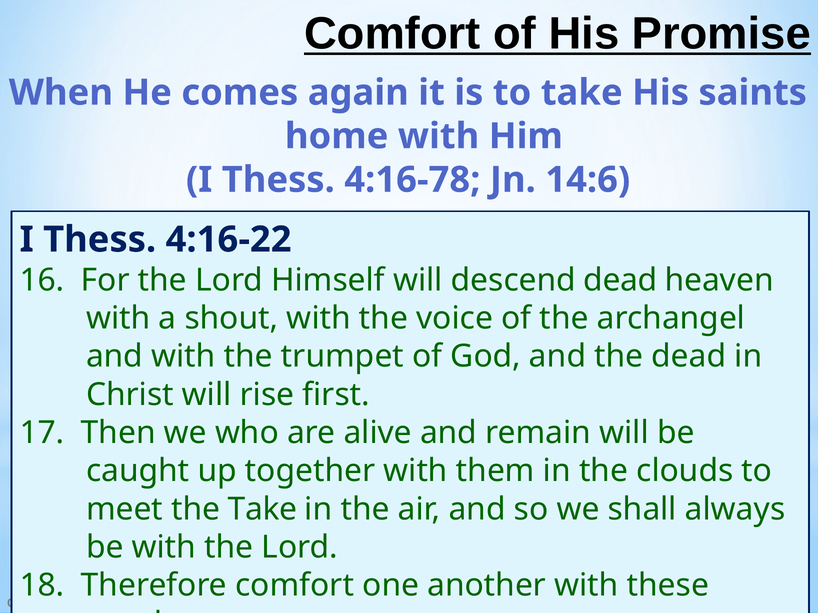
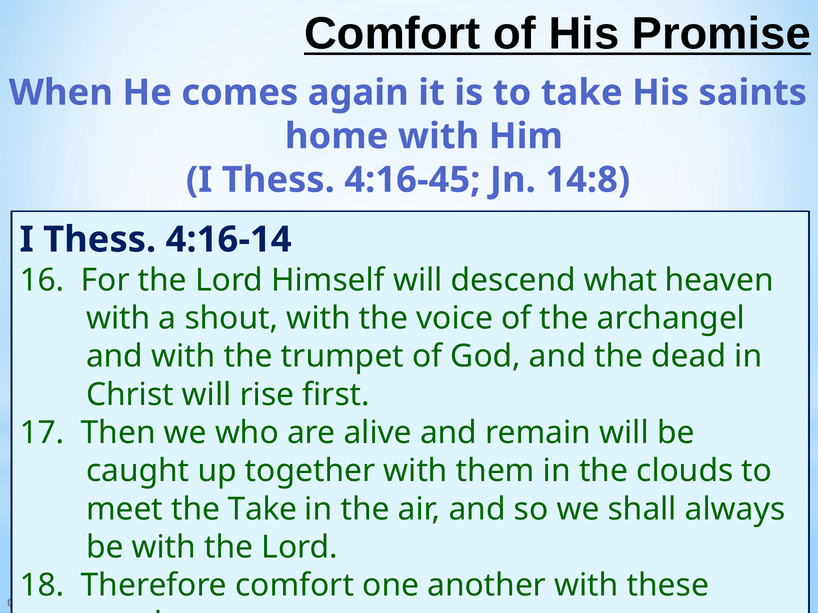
4:16-78: 4:16-78 -> 4:16-45 (412, 180)
14:6: 14:6 -> 14:8 (588, 180)
4:16-22: 4:16-22 -> 4:16-14 (229, 240)
descend dead: dead -> what (620, 280)
